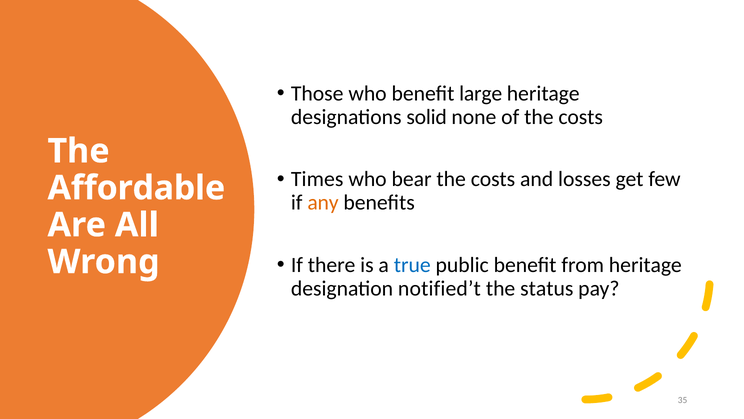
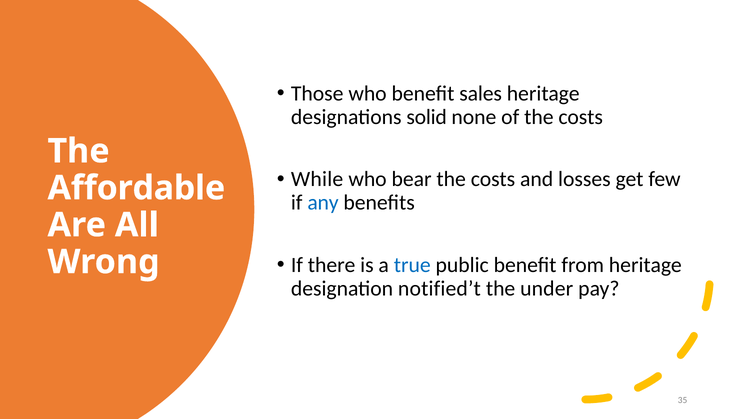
large: large -> sales (481, 93)
Times: Times -> While (317, 179)
any colour: orange -> blue (323, 203)
status: status -> under (547, 288)
